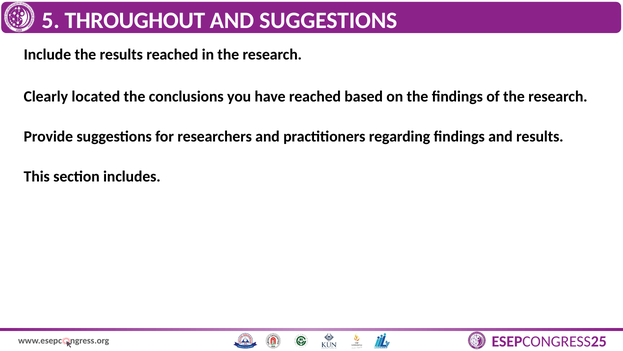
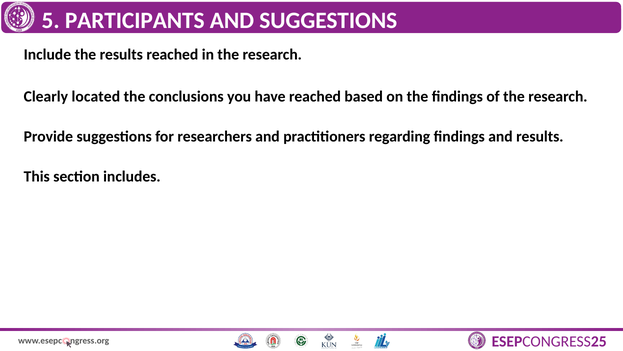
THROUGHOUT: THROUGHOUT -> PARTICIPANTS (135, 20)
